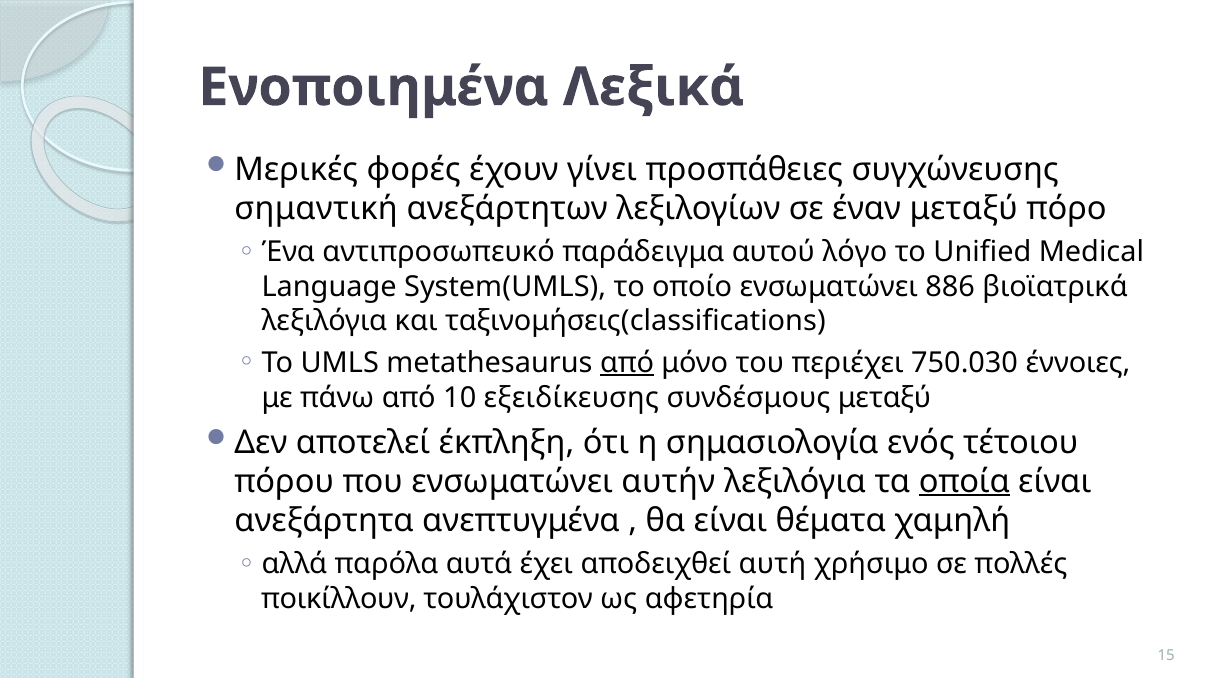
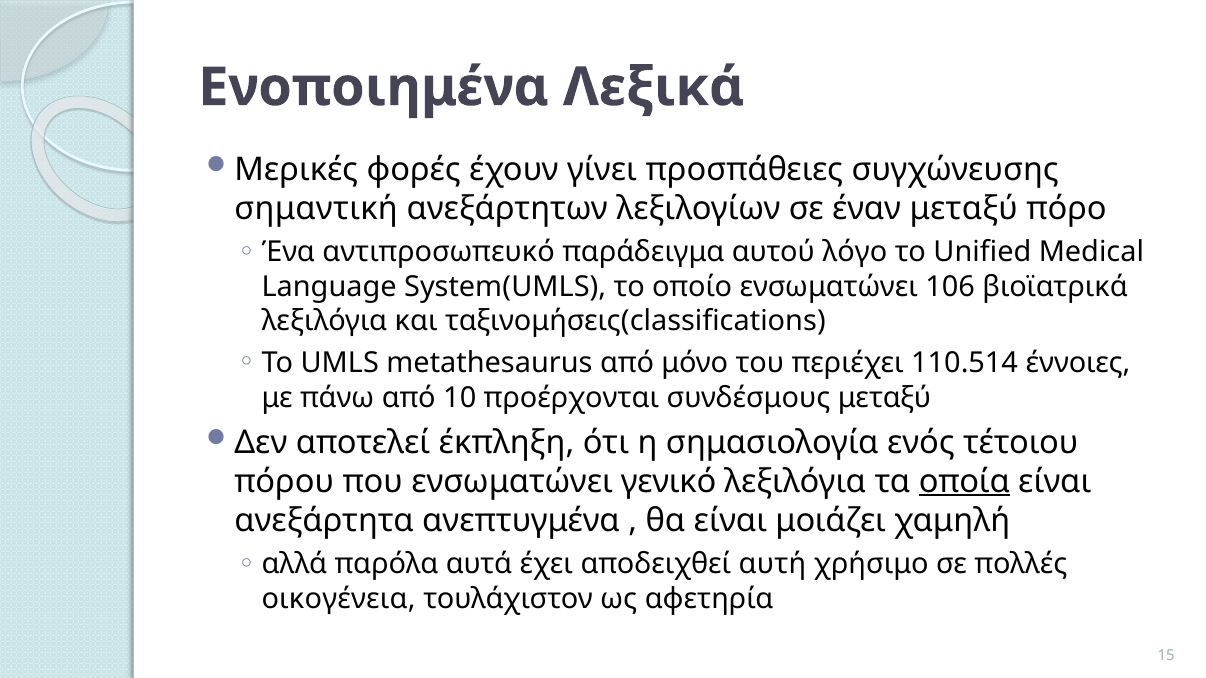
886: 886 -> 106 (950, 287)
από underline: present -> none (627, 363)
750.030: 750.030 -> 110.514 (965, 363)
εξειδίκευσης: εξειδίκευσης -> προέρχονται (571, 398)
αυτήν: αυτήν -> γενικό (669, 482)
θέματα: θέματα -> μοιάζει (831, 521)
ποικίλλουν: ποικίλλουν -> οικογένεια (339, 599)
